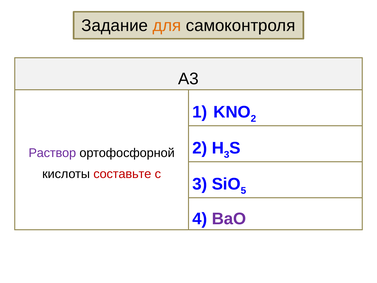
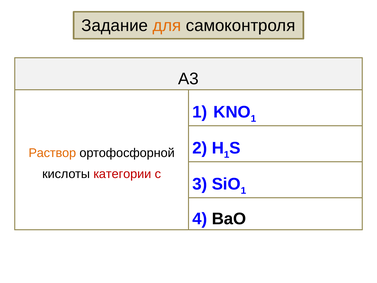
2: 2 -> 1 (253, 119)
3: 3 -> 1 (227, 155)
Раствор colour: purple -> orange (52, 153)
составьте: составьте -> категории (122, 174)
5: 5 -> 1 (243, 190)
BaO colour: purple -> black (229, 219)
